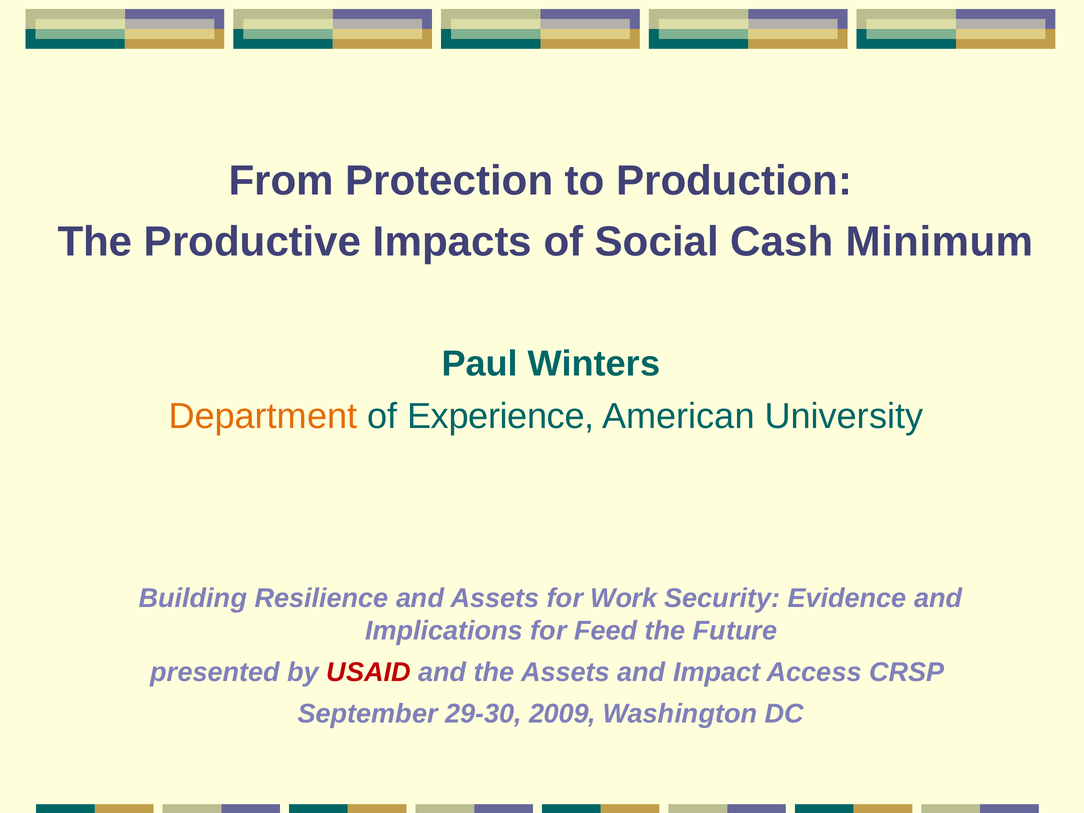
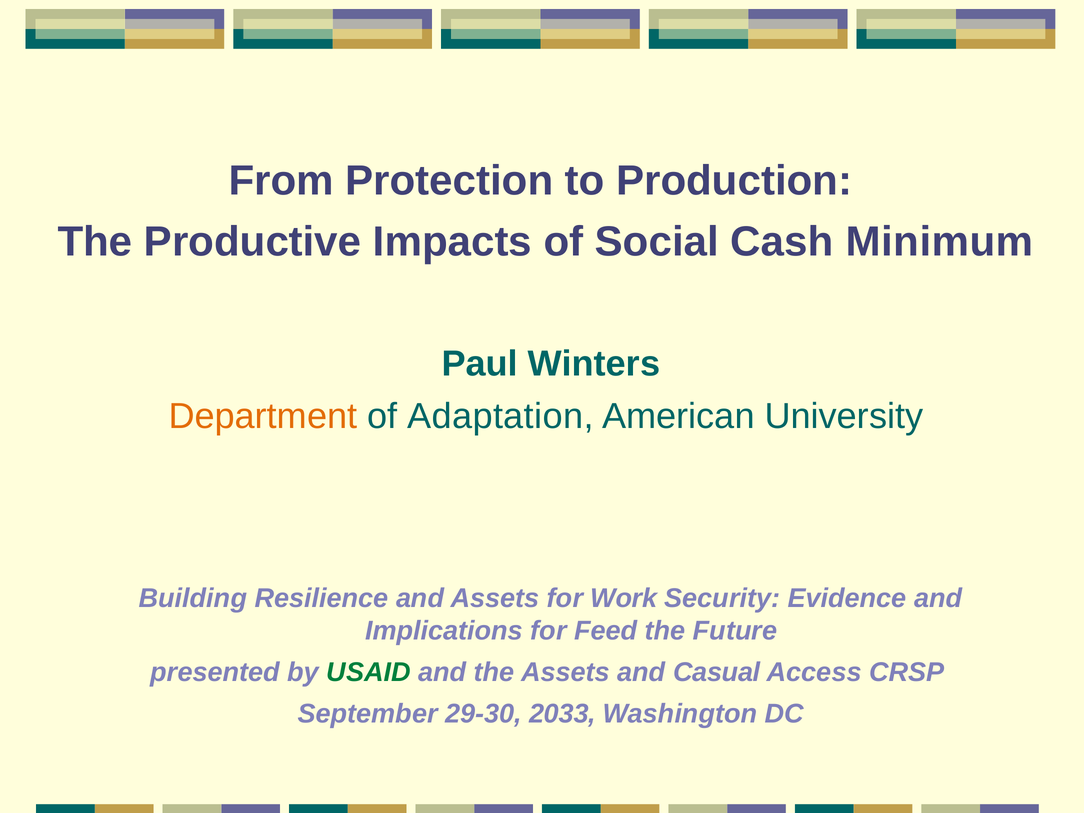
Experience: Experience -> Adaptation (500, 416)
USAID colour: red -> green (369, 672)
Impact: Impact -> Casual (717, 672)
2009: 2009 -> 2033 (562, 714)
